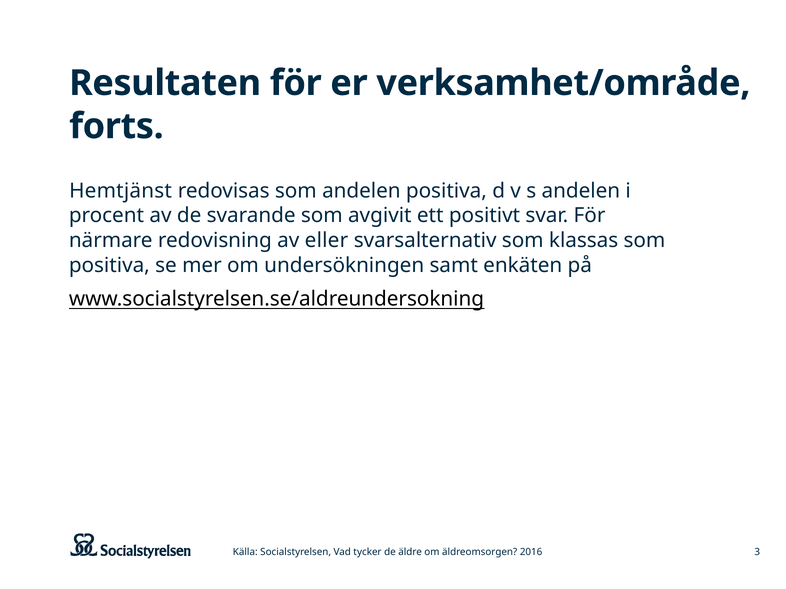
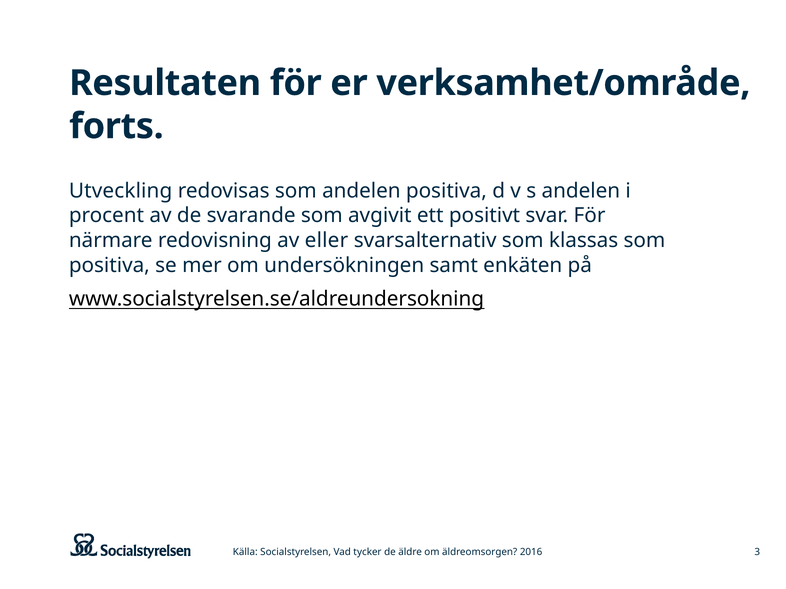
Hemtjänst: Hemtjänst -> Utveckling (121, 191)
